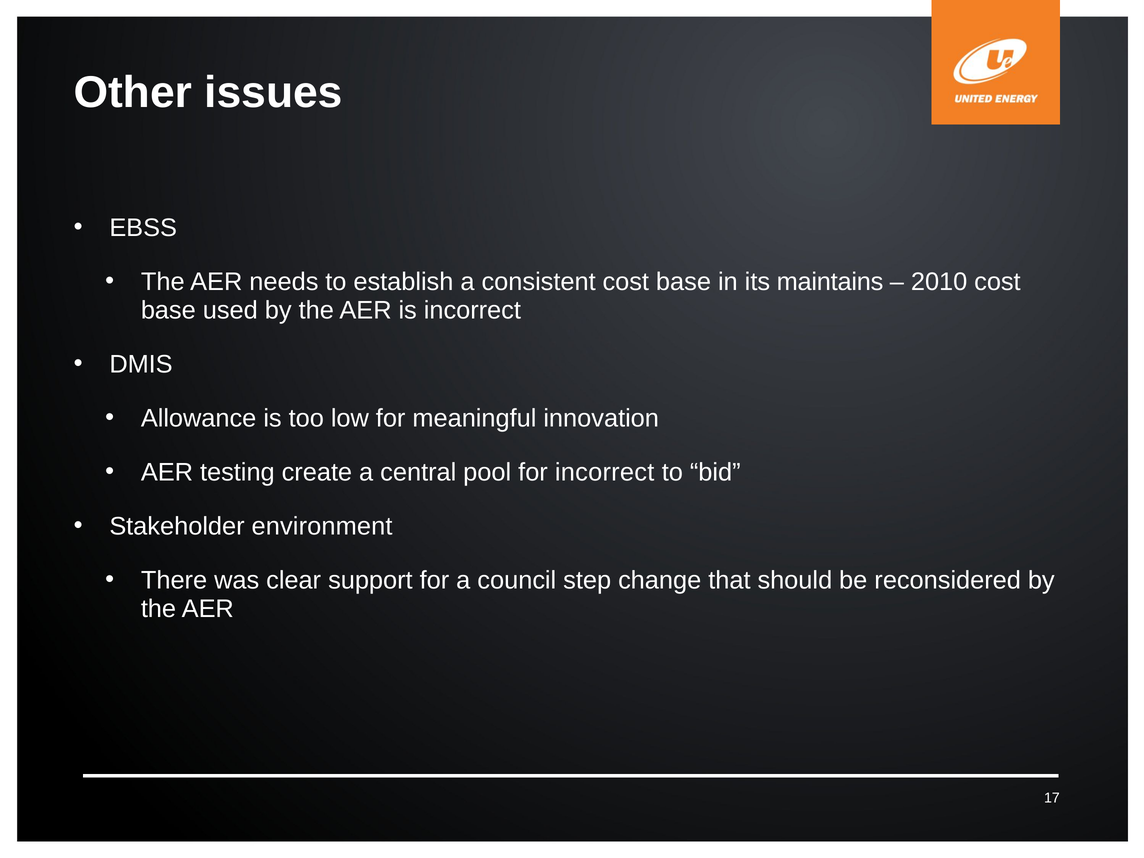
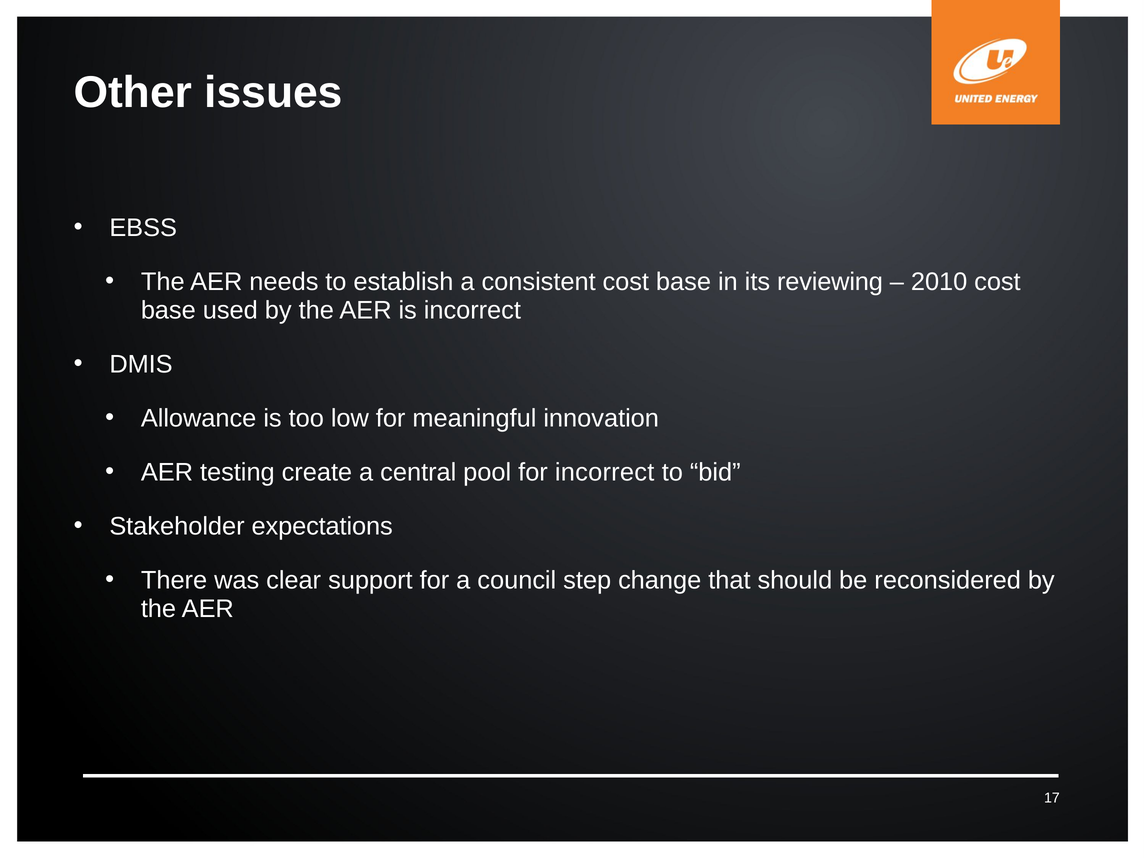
maintains: maintains -> reviewing (830, 282)
environment: environment -> expectations (322, 527)
